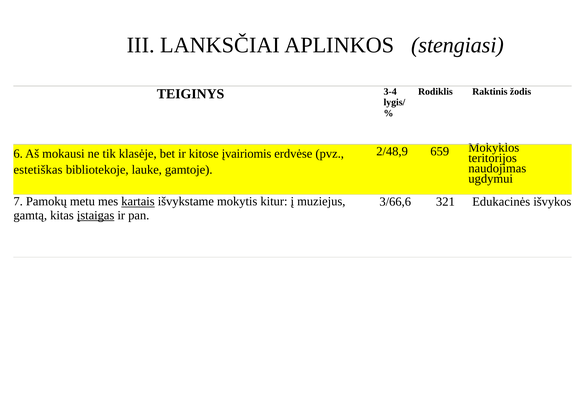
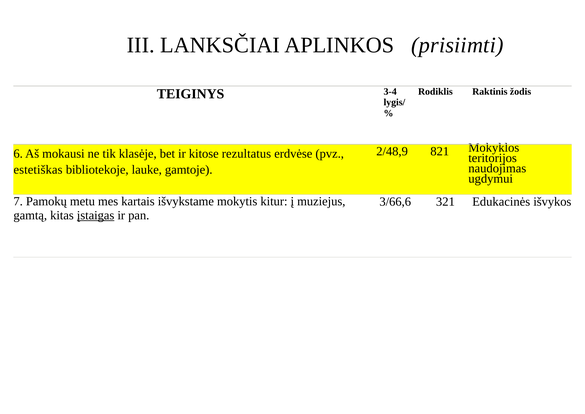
stengiasi: stengiasi -> prisiimti (457, 45)
659: 659 -> 821 (440, 151)
įvairiomis: įvairiomis -> rezultatus (246, 153)
kartais underline: present -> none (138, 201)
